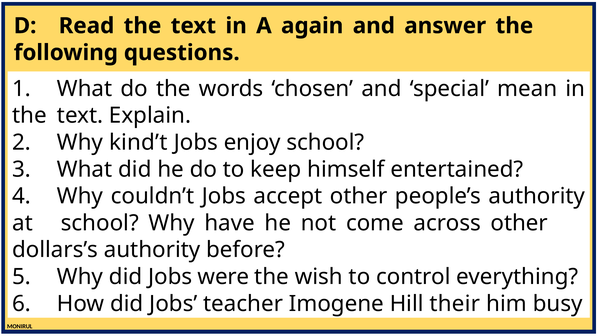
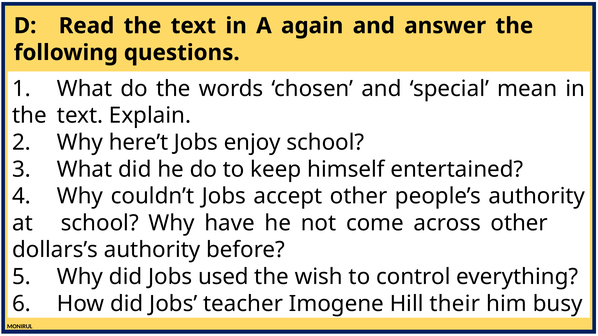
kind’t: kind’t -> here’t (139, 143)
were: were -> used (223, 277)
